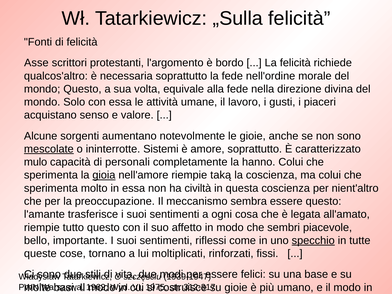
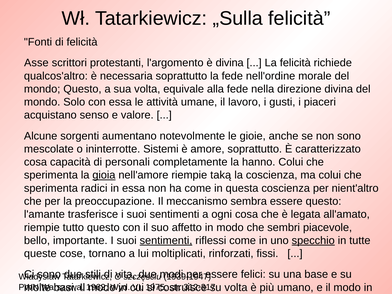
è bordo: bordo -> divina (230, 63)
mescolate underline: present -> none (49, 149)
mulo: mulo -> cosa (35, 162)
molto: molto -> radici (94, 188)
ha civiltà: civiltà -> come (198, 188)
sentimenti underline: none -> present (166, 240)
gioie: gioie -> volta (236, 287)
